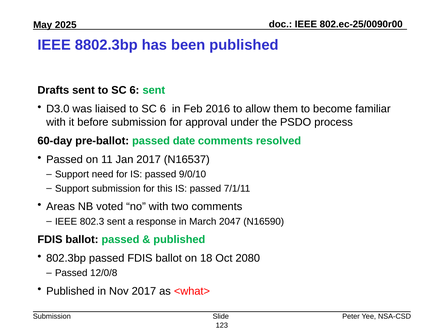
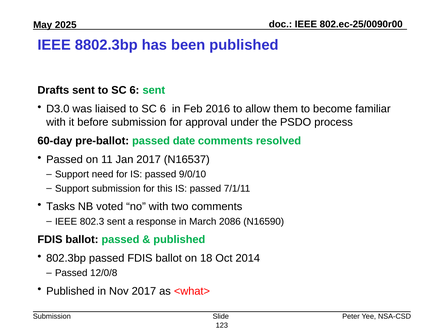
Areas: Areas -> Tasks (61, 207)
2047: 2047 -> 2086 (230, 221)
2080: 2080 -> 2014 (248, 258)
